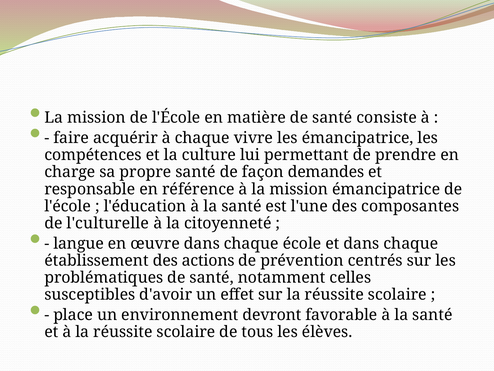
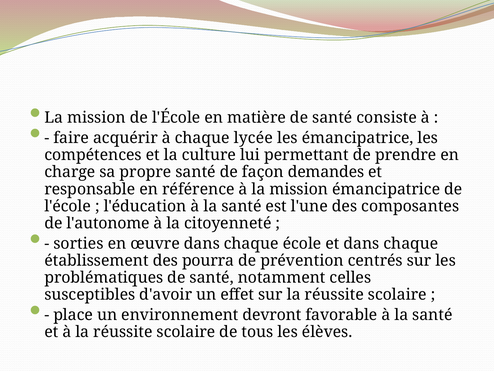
vivre: vivre -> lycée (253, 138)
l'culturelle: l'culturelle -> l'autonome (108, 223)
langue: langue -> sorties (78, 243)
actions: actions -> pourra (208, 260)
